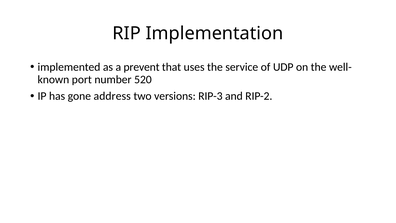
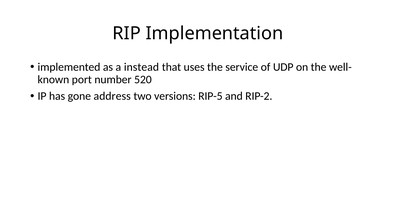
prevent: prevent -> instead (141, 67)
RIP-3: RIP-3 -> RIP-5 (210, 96)
